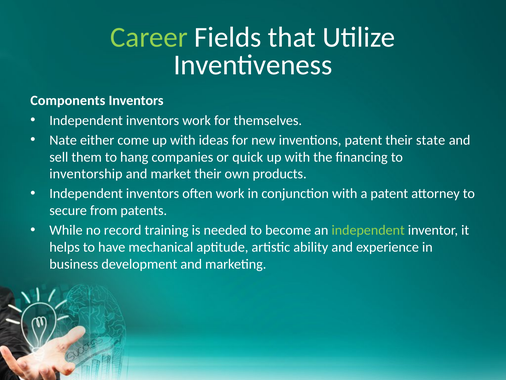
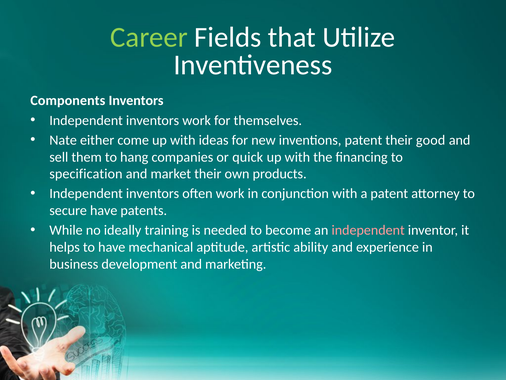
state: state -> good (431, 140)
inventorship: inventorship -> specification (86, 174)
secure from: from -> have (104, 210)
record: record -> ideally (123, 230)
independent colour: light green -> pink (368, 230)
